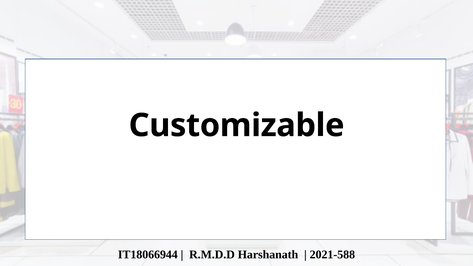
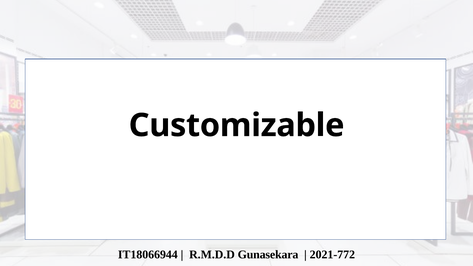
Harshanath: Harshanath -> Gunasekara (268, 255)
2021-588: 2021-588 -> 2021-772 (332, 255)
